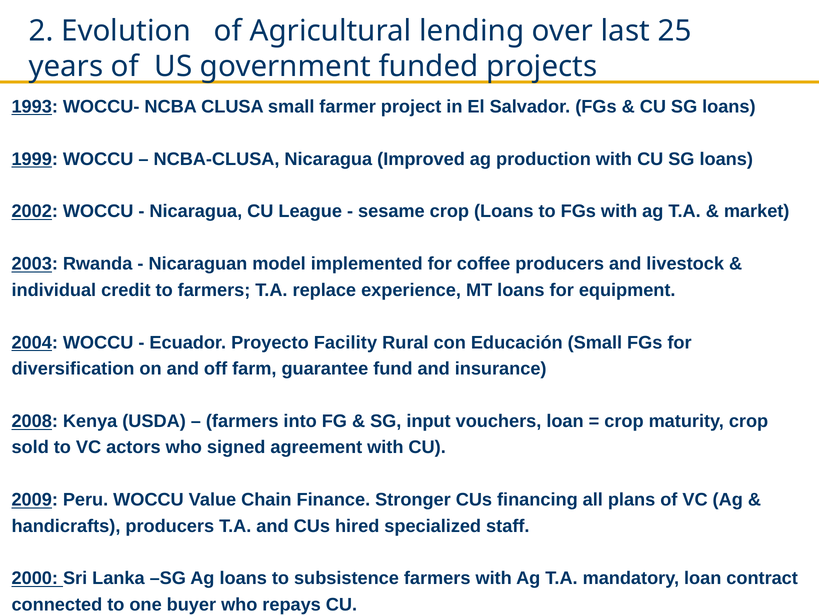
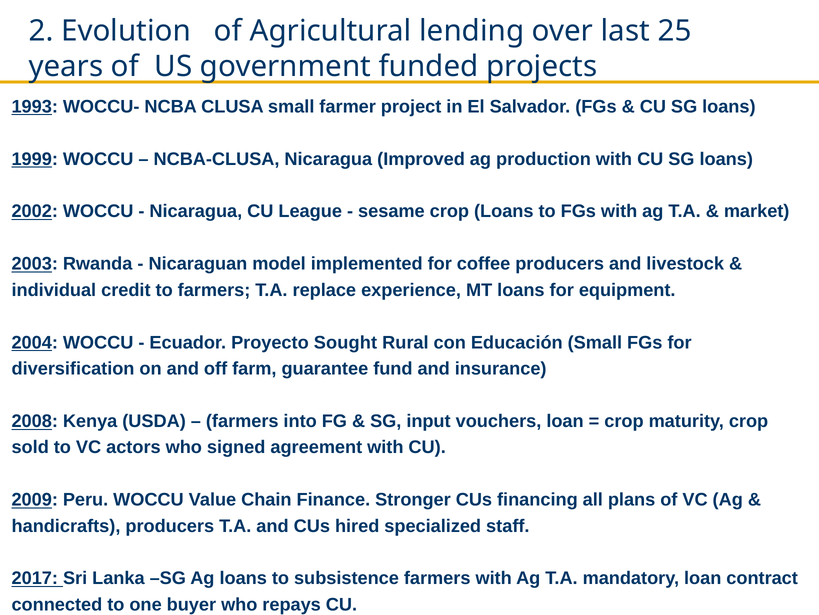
Facility: Facility -> Sought (345, 342)
2000: 2000 -> 2017 (35, 578)
